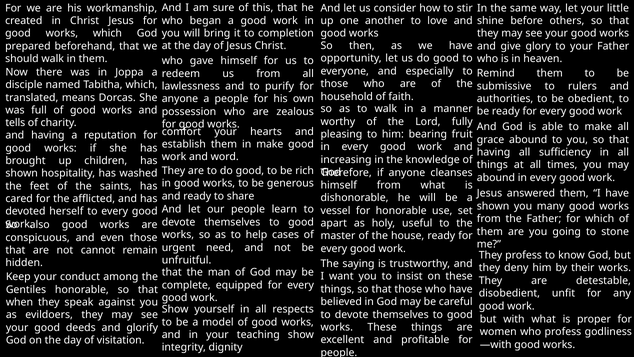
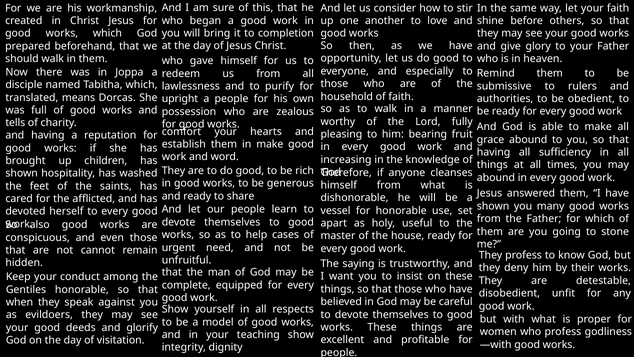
your little: little -> faith (618, 8)
anyone: anyone -> upright (180, 99)
